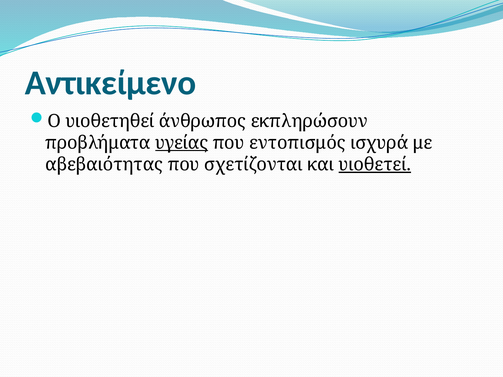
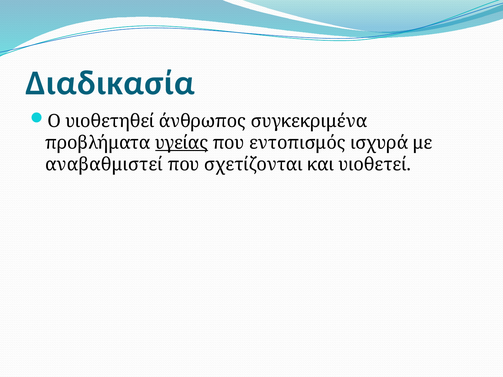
Αντικείμενο: Αντικείμενο -> Διαδικασία (110, 83)
εκπληρώσουν: εκπληρώσουν -> συγκεκριμένα (309, 121)
αβεβαιότητας: αβεβαιότητας -> αναβαθμιστεί (104, 165)
υιοθετεί underline: present -> none (375, 165)
